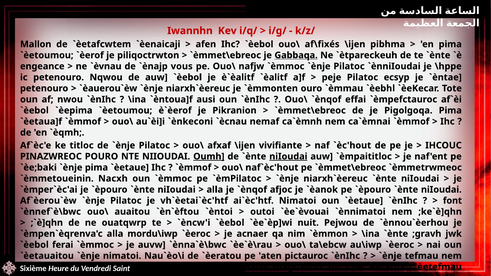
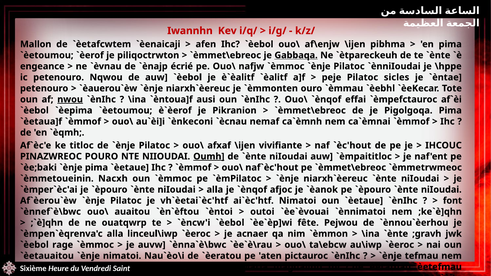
af\fixés: af\fixés -> af\enjw (322, 44)
vous: vous -> écrié (182, 66)
ecsyp: ecsyp -> sicles (397, 77)
nwou underline: none -> present (70, 99)
niIoudai underline: present -> none (288, 157)
nuit: nuit -> fête (308, 223)
mordu\iwp: mordu\iwp -> linceul\iwp (153, 234)
ferai: ferai -> rage (63, 245)
